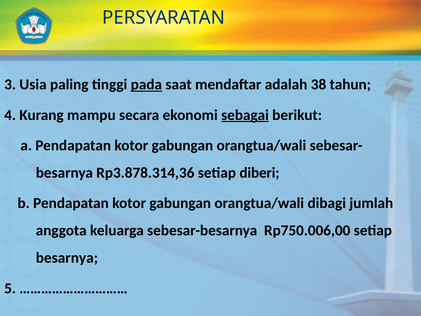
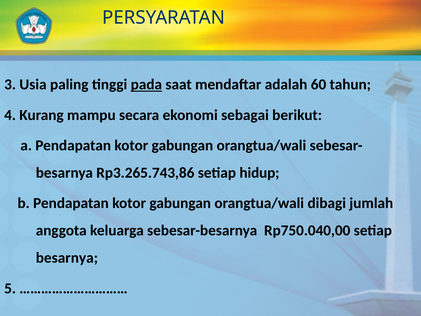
38: 38 -> 60 (319, 85)
sebagai underline: present -> none (245, 115)
Rp3.878.314,36: Rp3.878.314,36 -> Rp3.265.743,86 (145, 173)
diberi: diberi -> hidup (259, 173)
Rp750.006,00: Rp750.006,00 -> Rp750.040,00 (307, 230)
